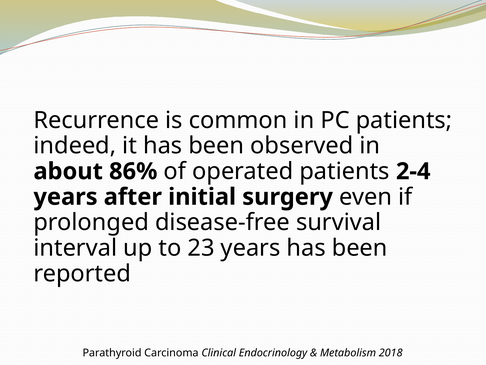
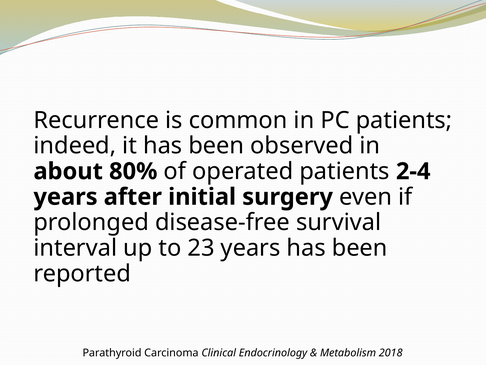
86%: 86% -> 80% (133, 171)
